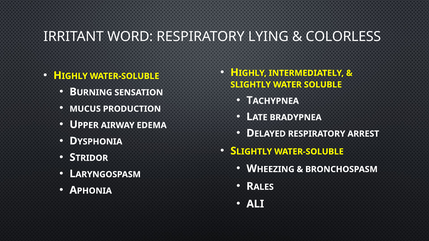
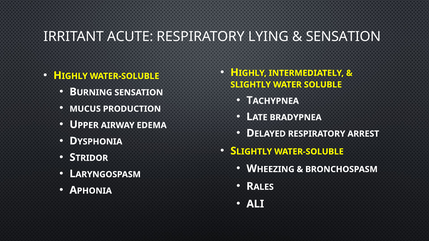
WORD: WORD -> ACUTE (130, 37)
COLORLESS: COLORLESS -> SENSATION (343, 37)
